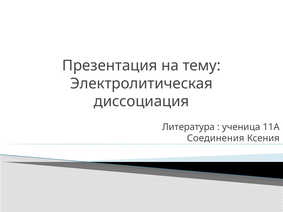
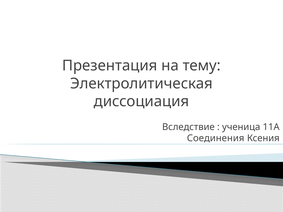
Литература: Литература -> Вследствие (188, 127)
